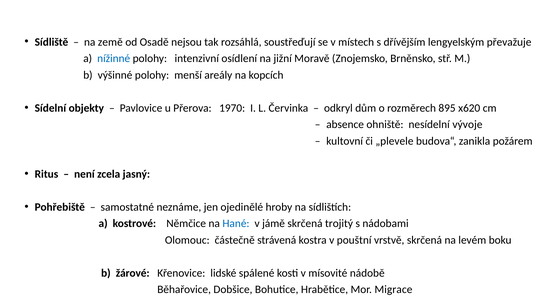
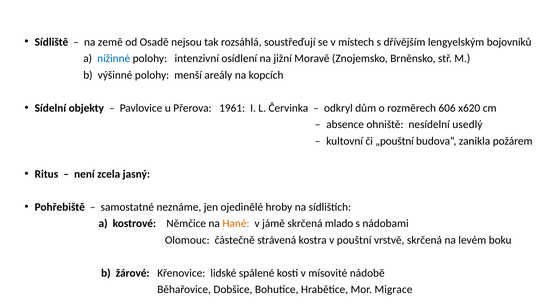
převažuje: převažuje -> bojovníků (509, 42)
1970: 1970 -> 1961 (232, 108)
895: 895 -> 606 (447, 108)
vývoje: vývoje -> usedlý (467, 124)
„plevele: „plevele -> „pouštní (395, 141)
Hané colour: blue -> orange (236, 223)
trojitý: trojitý -> mlado (339, 223)
